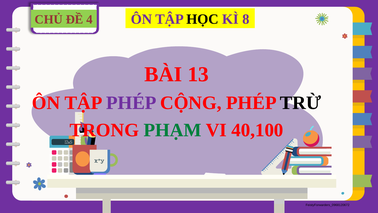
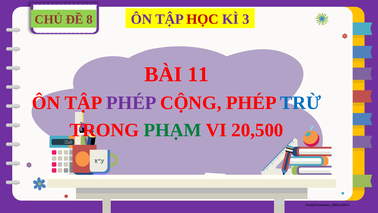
4: 4 -> 8 (90, 20)
HỌC colour: black -> red (203, 19)
8: 8 -> 3 (246, 19)
13: 13 -> 11 (198, 74)
TRỪ colour: black -> blue (301, 103)
40,100: 40,100 -> 20,500 (257, 130)
